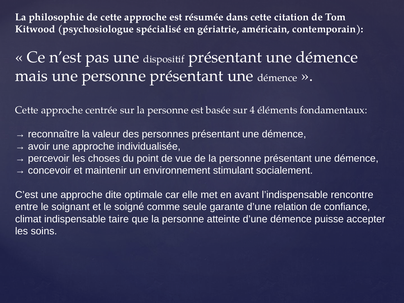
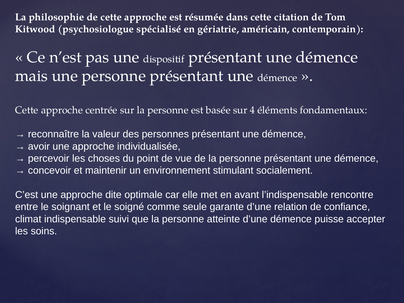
taire: taire -> suivi (119, 219)
